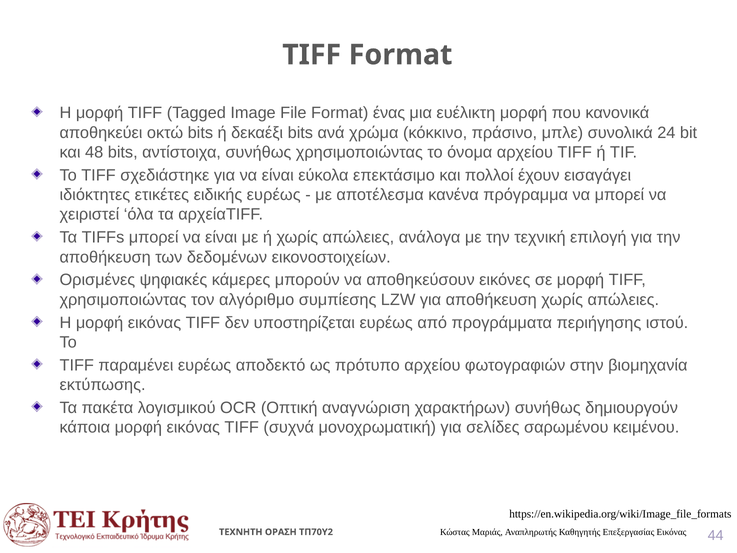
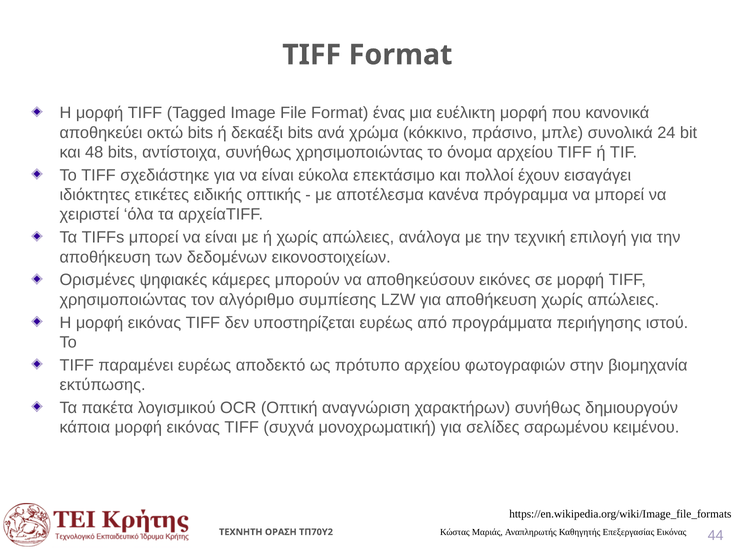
ειδικής ευρέως: ευρέως -> οπτικής (274, 195)
